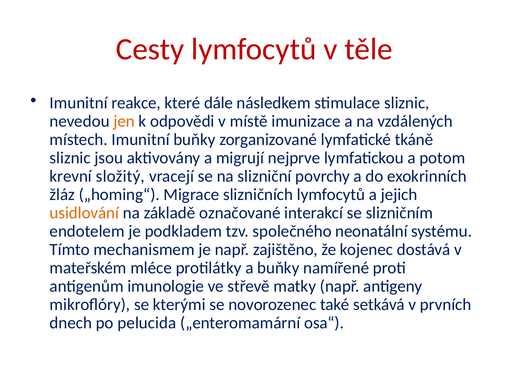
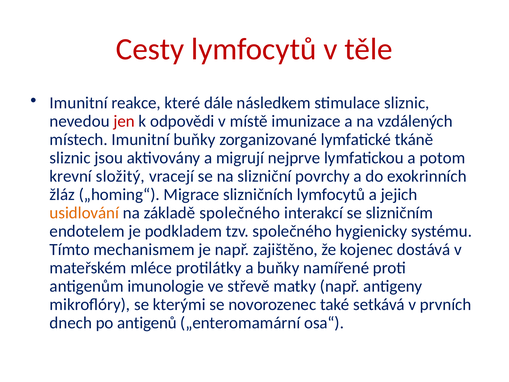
jen colour: orange -> red (124, 121)
základě označované: označované -> společného (240, 213)
neonatální: neonatální -> hygienicky (371, 231)
pelucida: pelucida -> antigenů (147, 323)
